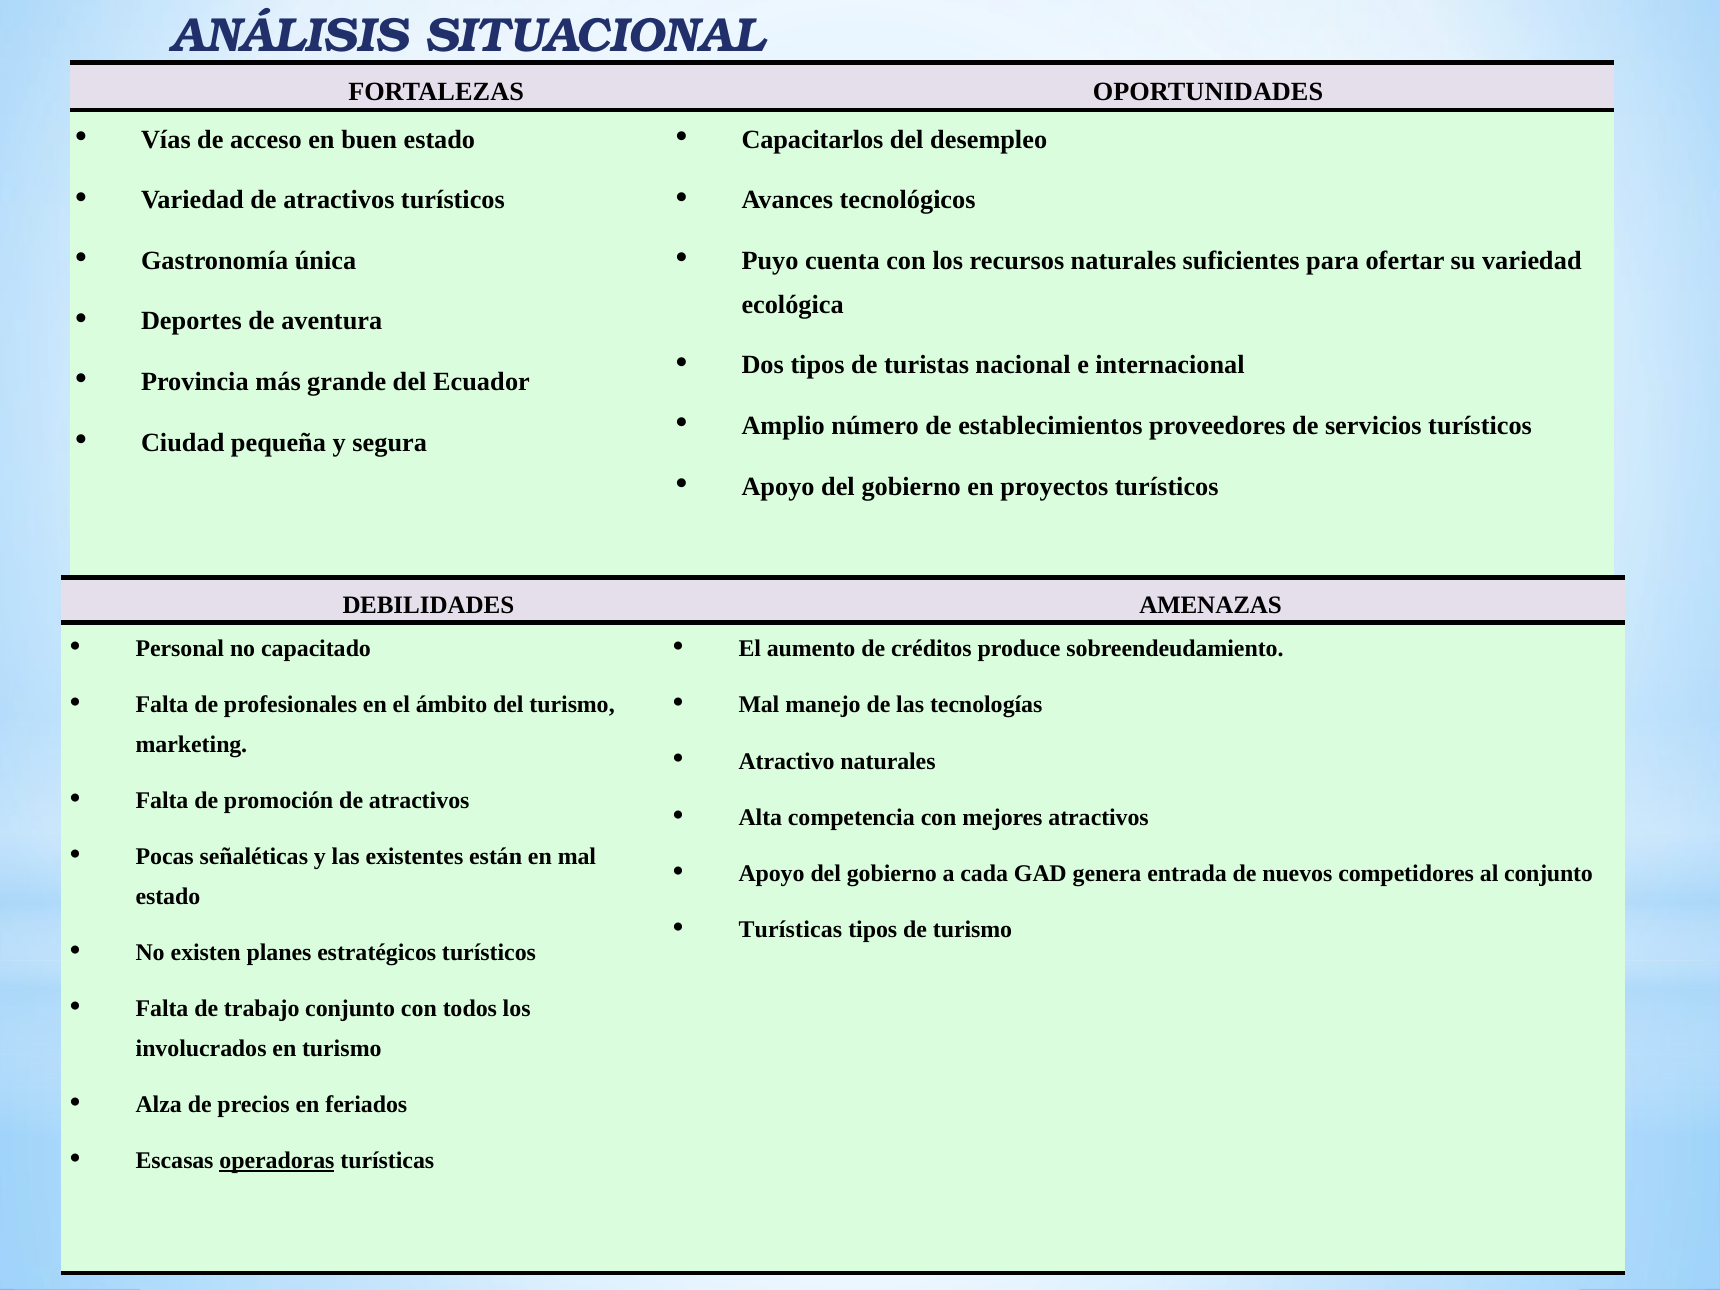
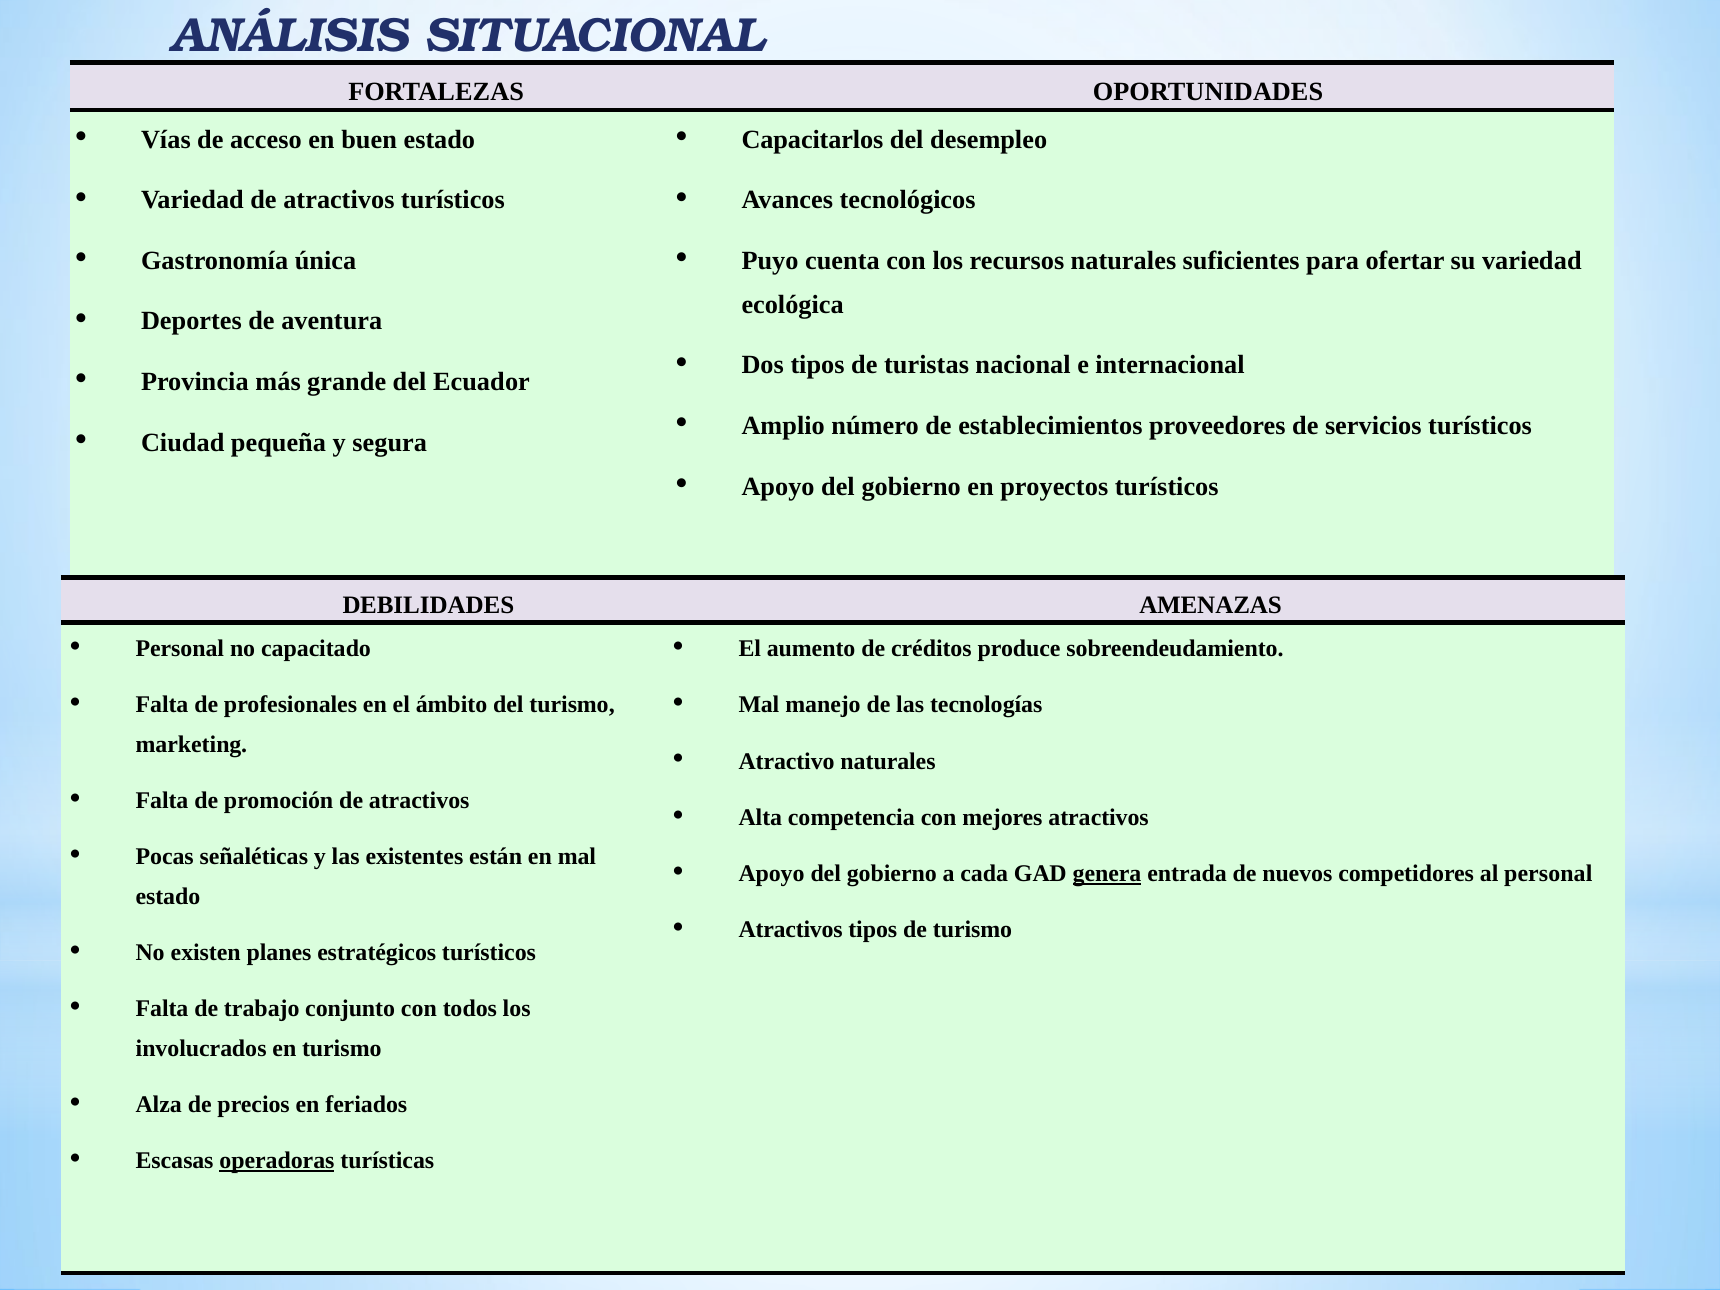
genera underline: none -> present (1107, 874)
al conjunto: conjunto -> personal (1548, 874)
Turísticas: Turísticas -> Atractivos (791, 930)
